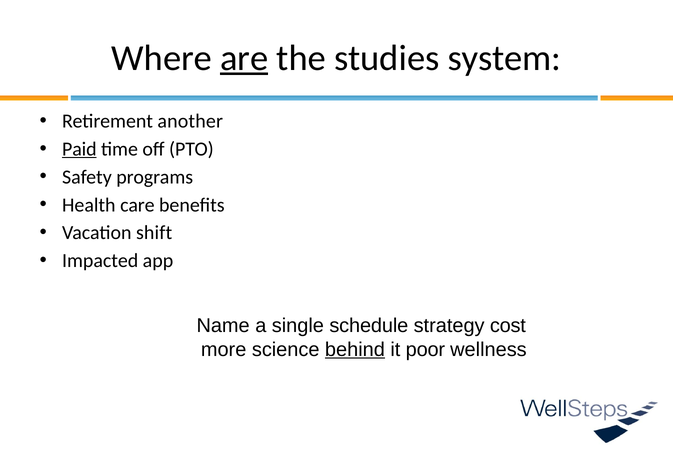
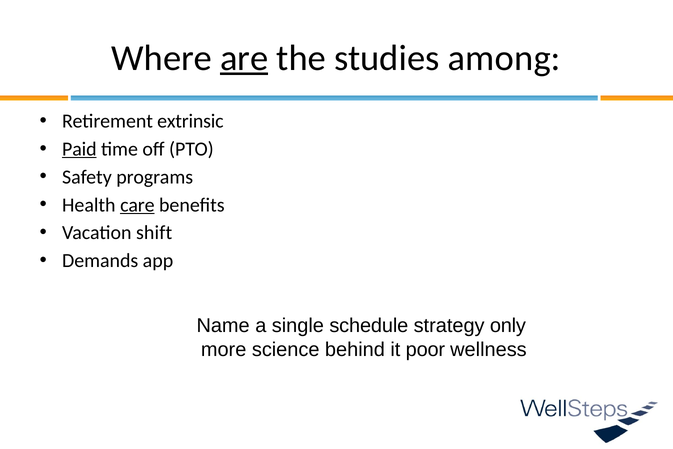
system: system -> among (504, 58)
another: another -> extrinsic (190, 121)
care underline: none -> present (137, 205)
Impacted: Impacted -> Demands (100, 261)
cost: cost -> only (508, 325)
behind underline: present -> none (355, 349)
